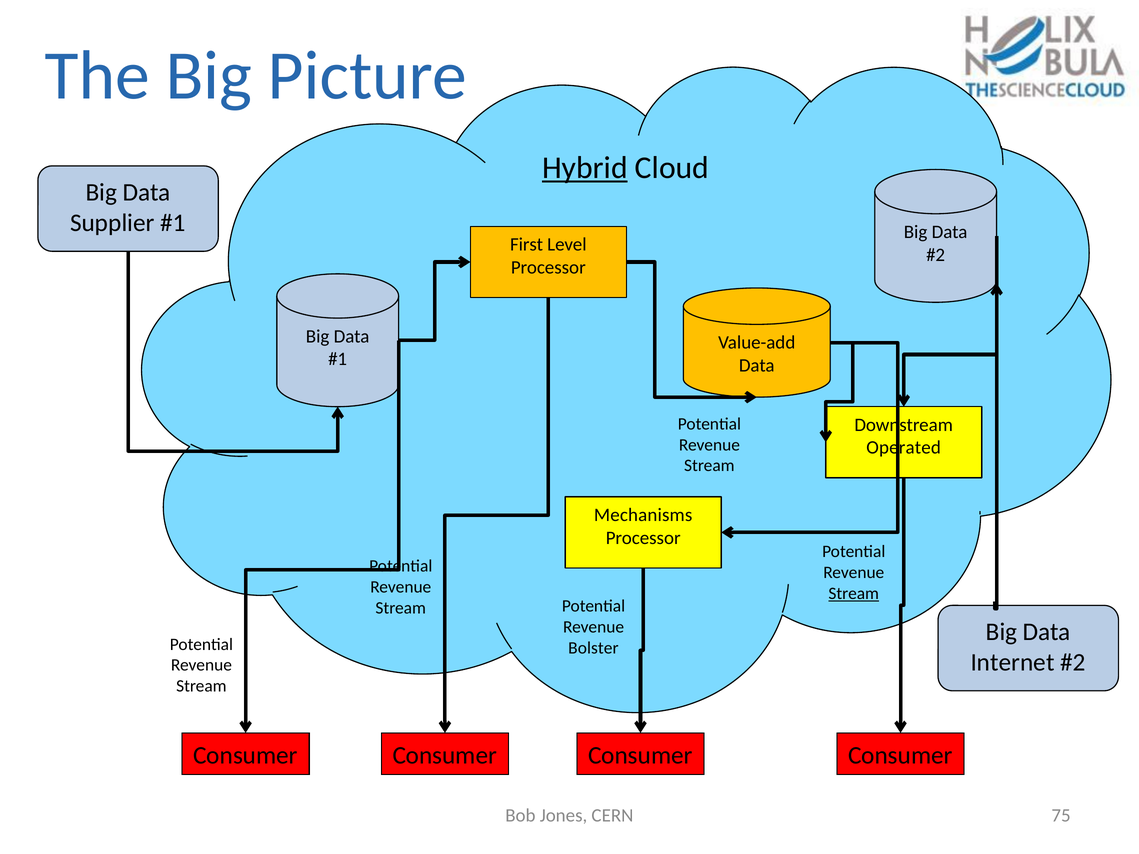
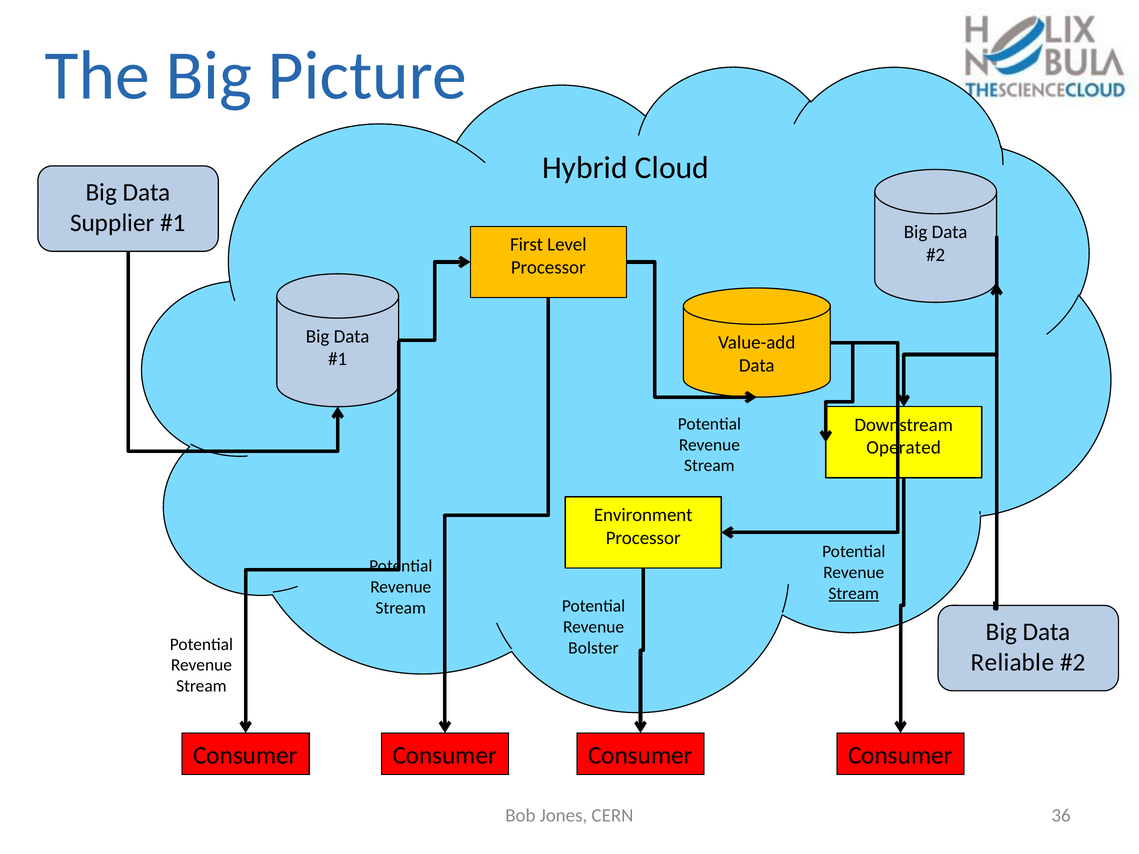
Hybrid underline: present -> none (585, 168)
Mechanisms: Mechanisms -> Environment (643, 515)
Internet: Internet -> Reliable (1012, 663)
75: 75 -> 36 (1061, 816)
